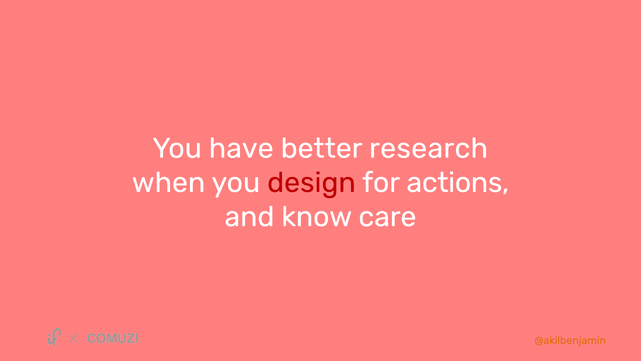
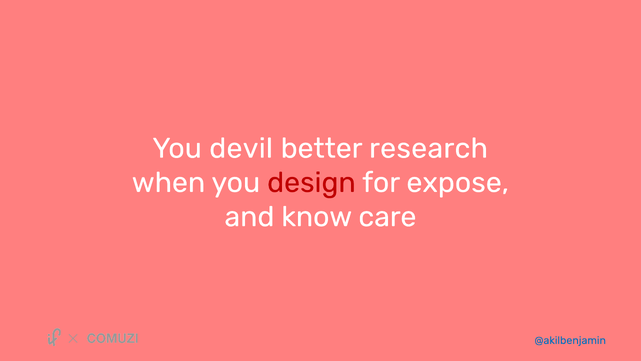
have: have -> devil (241, 148)
actions: actions -> expose (458, 182)
@akilbenjamin colour: orange -> blue (570, 340)
